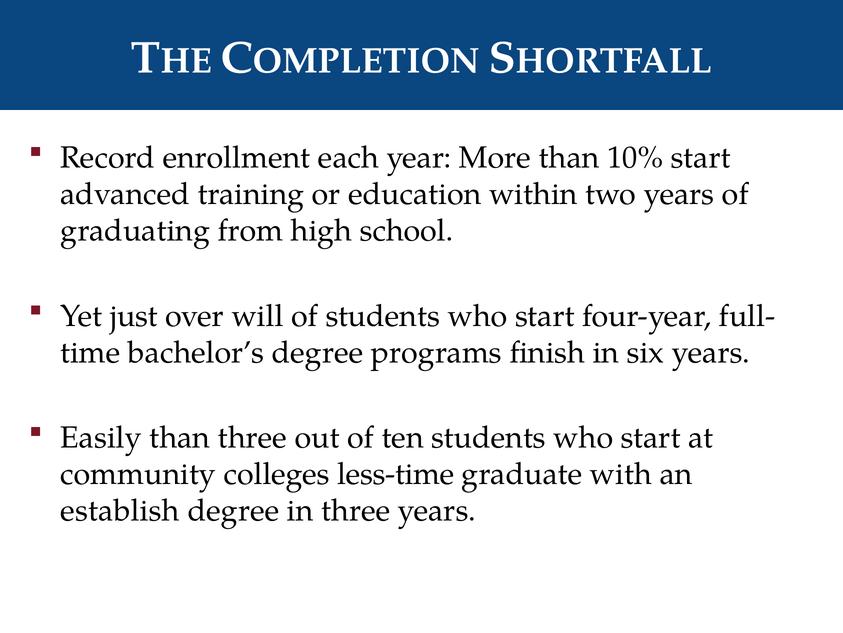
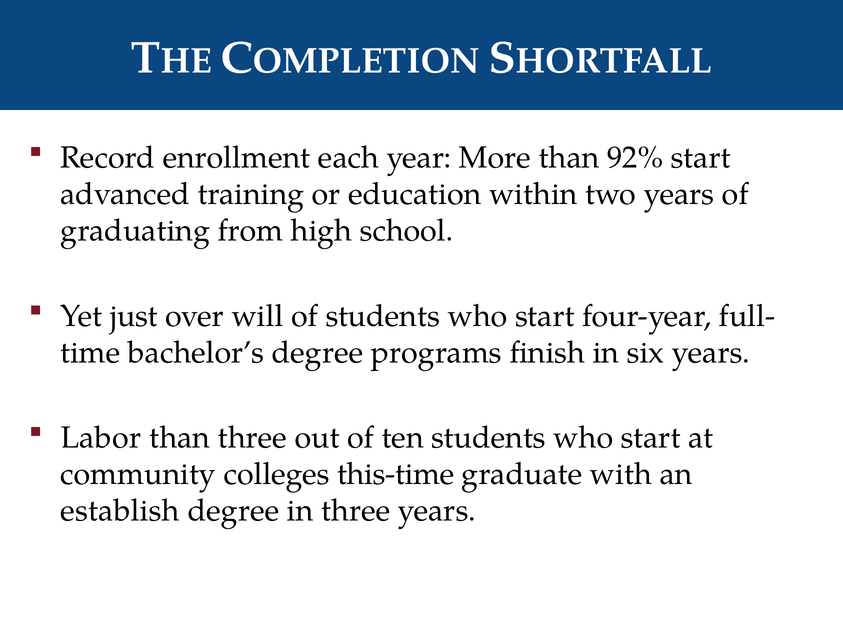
10%: 10% -> 92% (635, 157)
Easily: Easily -> Labor (101, 437)
less-time: less-time -> this-time (396, 474)
